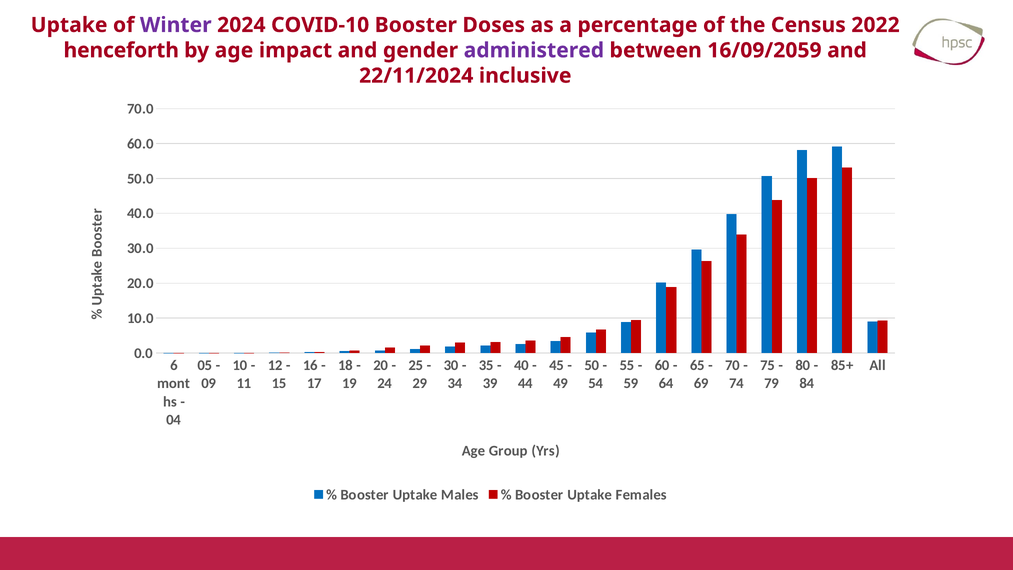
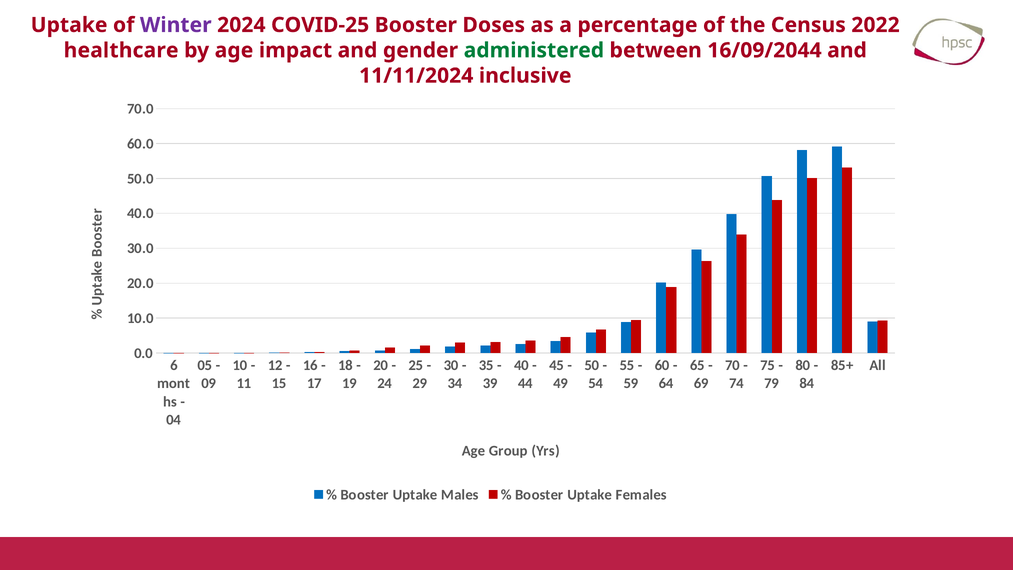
COVID-10: COVID-10 -> COVID-25 (320, 25)
henceforth: henceforth -> healthcare (121, 50)
administered colour: purple -> green (534, 50)
16/09/2059: 16/09/2059 -> 16/09/2044 (764, 50)
22/11/2024: 22/11/2024 -> 11/11/2024 (416, 76)
